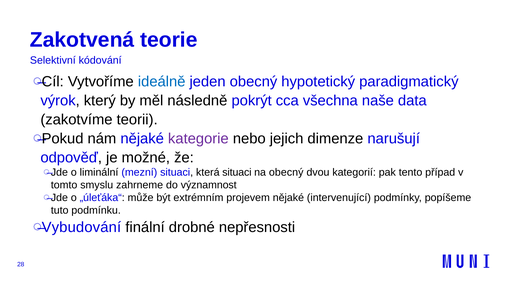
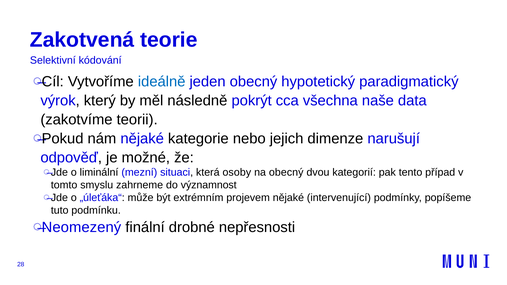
kategorie colour: purple -> black (198, 139)
která situaci: situaci -> osoby (237, 173)
Vybudování: Vybudování -> Neomezený (81, 227)
